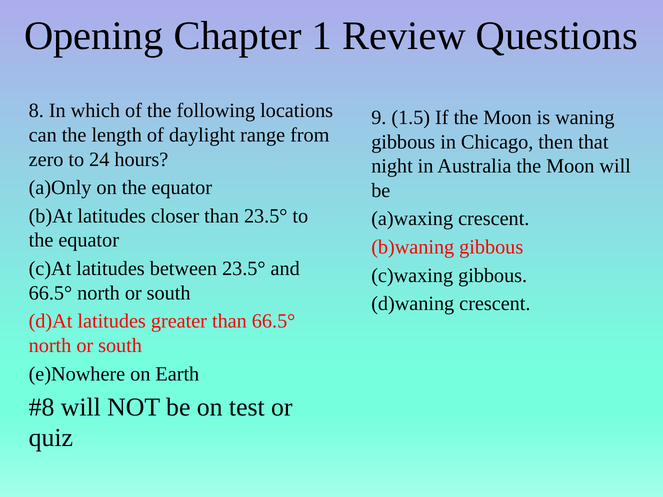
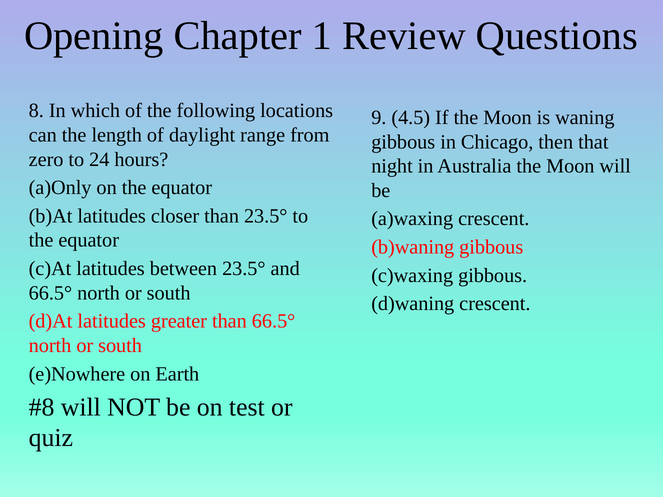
1.5: 1.5 -> 4.5 (411, 118)
